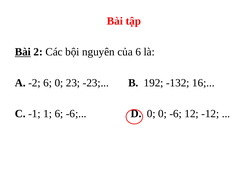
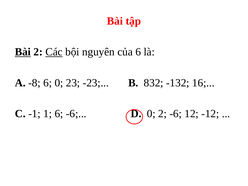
Các underline: none -> present (54, 52)
-2: -2 -> -8 (34, 83)
192: 192 -> 832 (154, 83)
0 0: 0 -> 2 (162, 114)
